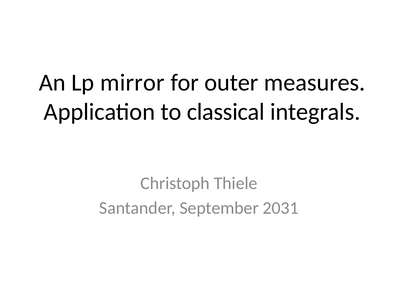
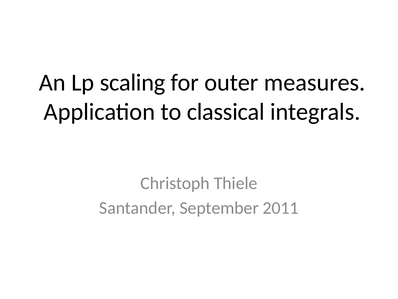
mirror: mirror -> scaling (133, 82)
2031: 2031 -> 2011 (281, 208)
